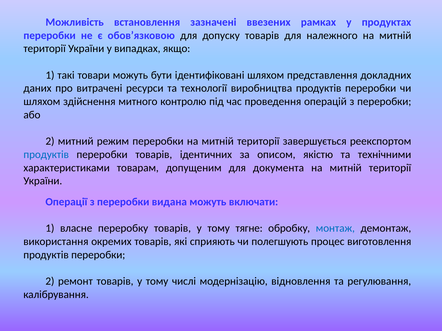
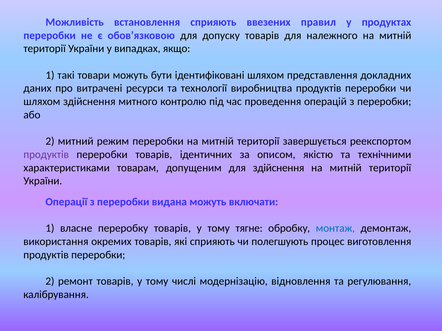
встановлення зазначені: зазначені -> сприяють (213, 22)
рамках: рамках -> правил (318, 22)
продуктів colour: blue -> purple (46, 155)
для документа: документа -> здійснення (279, 168)
